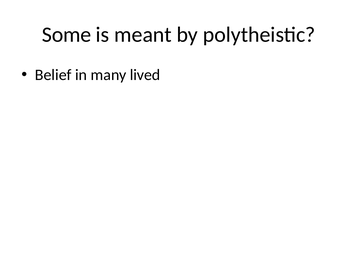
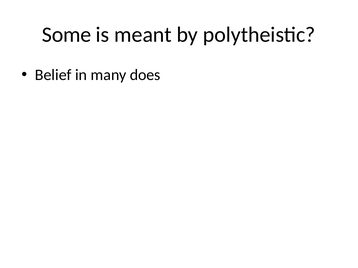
lived: lived -> does (145, 75)
